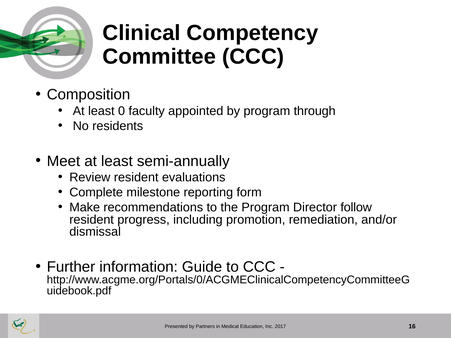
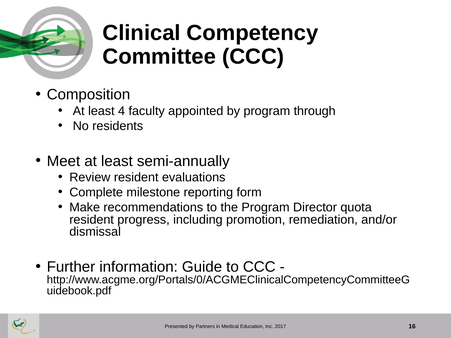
0: 0 -> 4 (122, 111)
follow: follow -> quota (356, 208)
